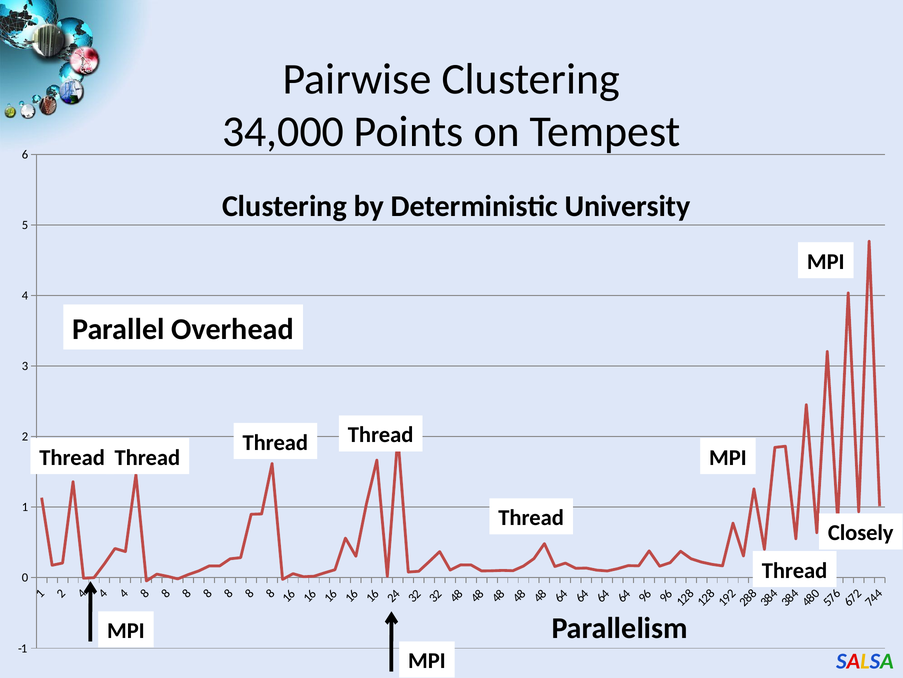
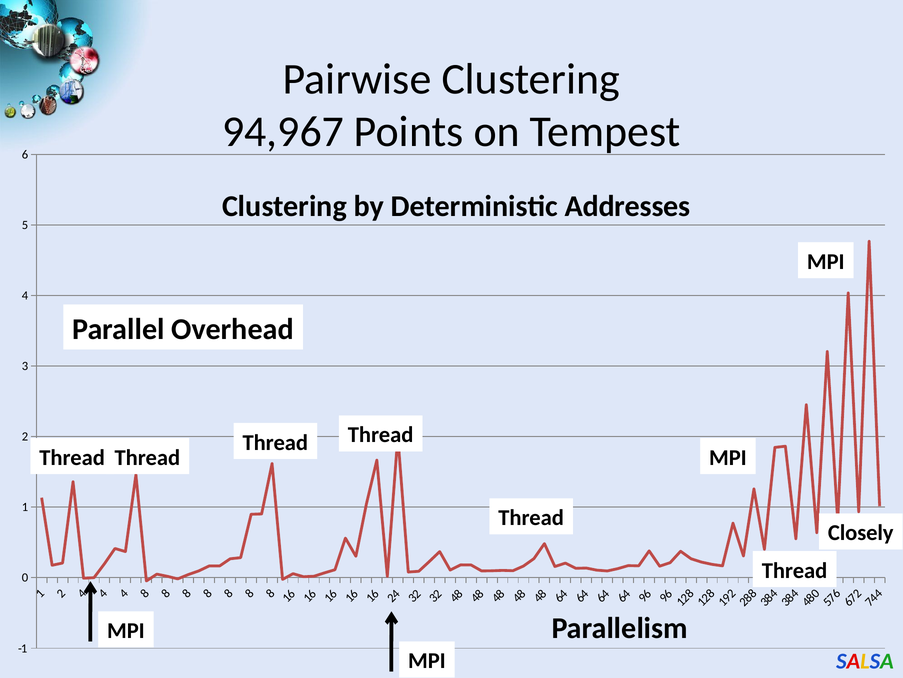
34,000: 34,000 -> 94,967 (283, 132)
University: University -> Addresses (628, 206)
